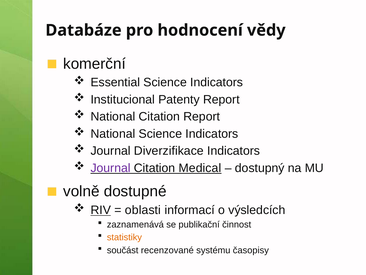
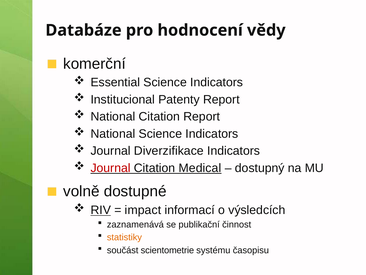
Journal colour: purple -> red (111, 168)
oblasti: oblasti -> impact (143, 210)
recenzované: recenzované -> scientometrie (167, 250)
časopisy: časopisy -> časopisu (251, 250)
